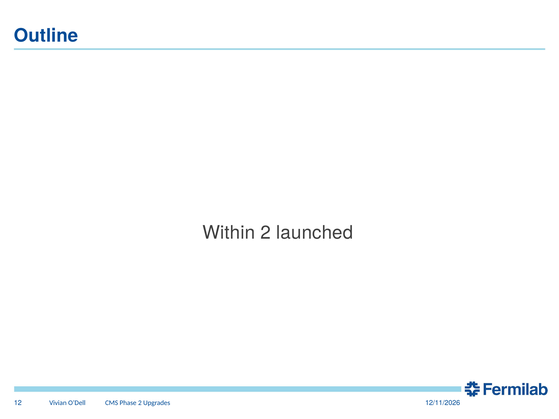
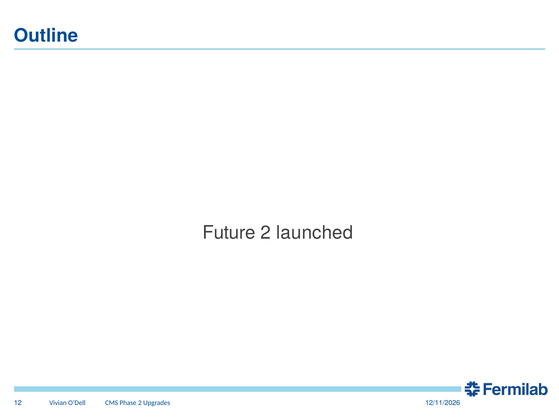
Within: Within -> Future (229, 233)
